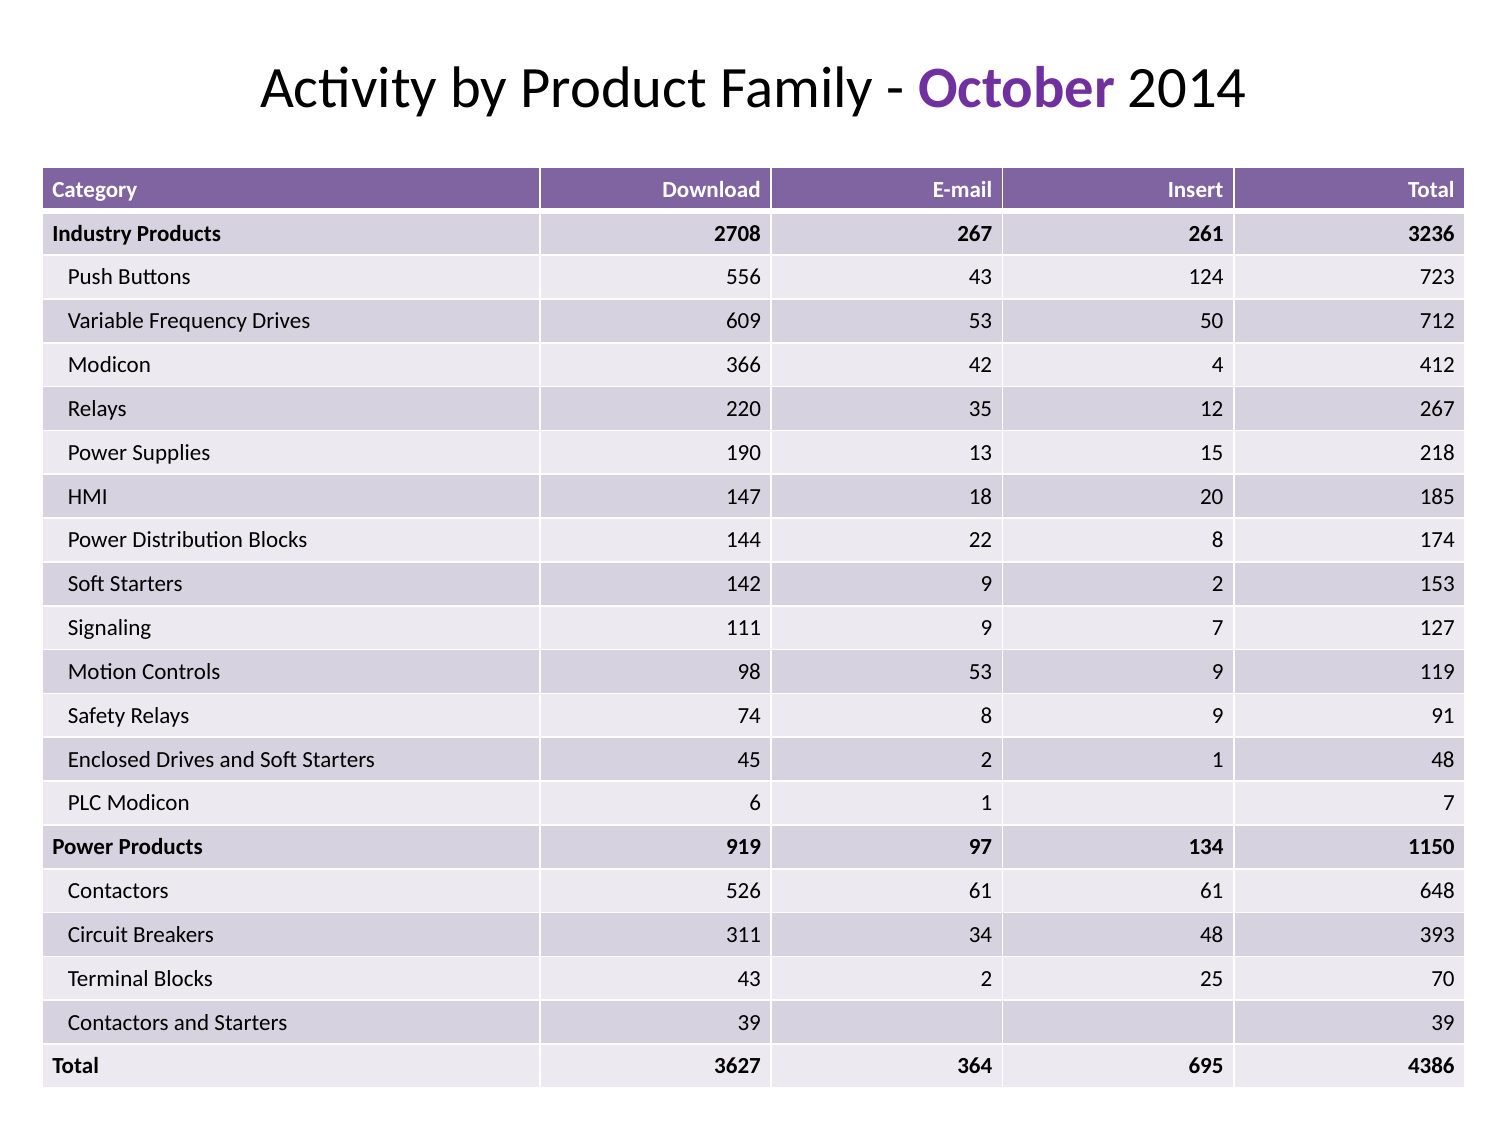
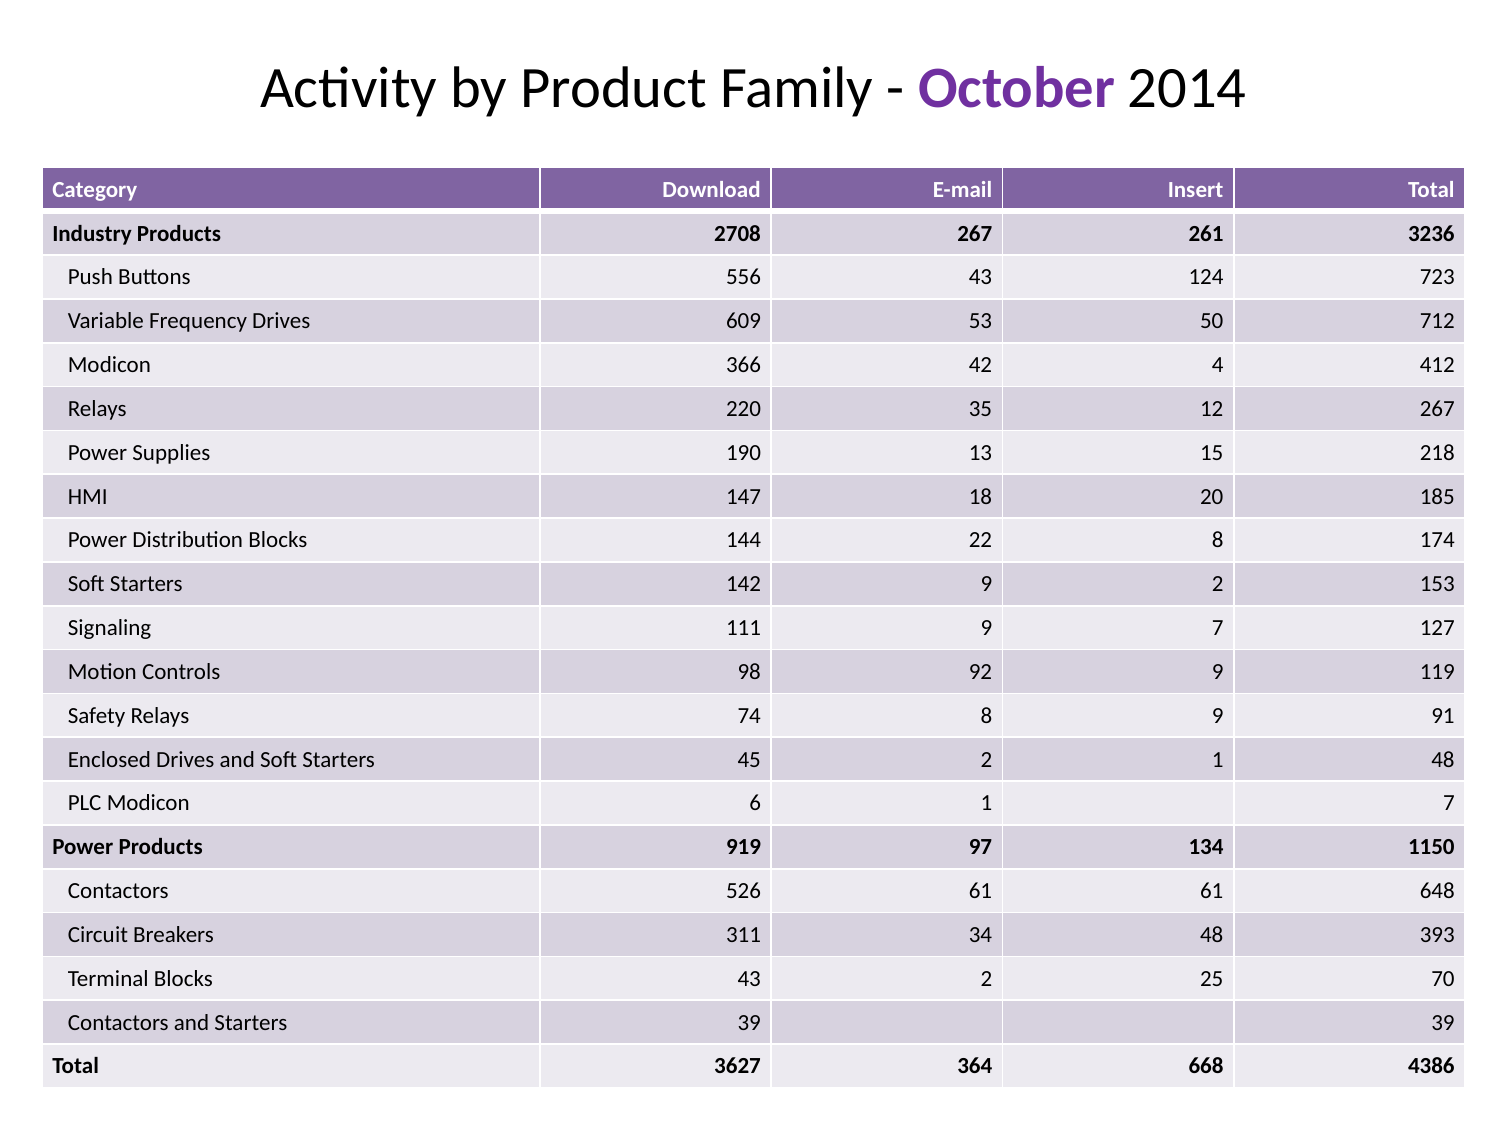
98 53: 53 -> 92 (980, 672)
695: 695 -> 668 (1206, 1067)
